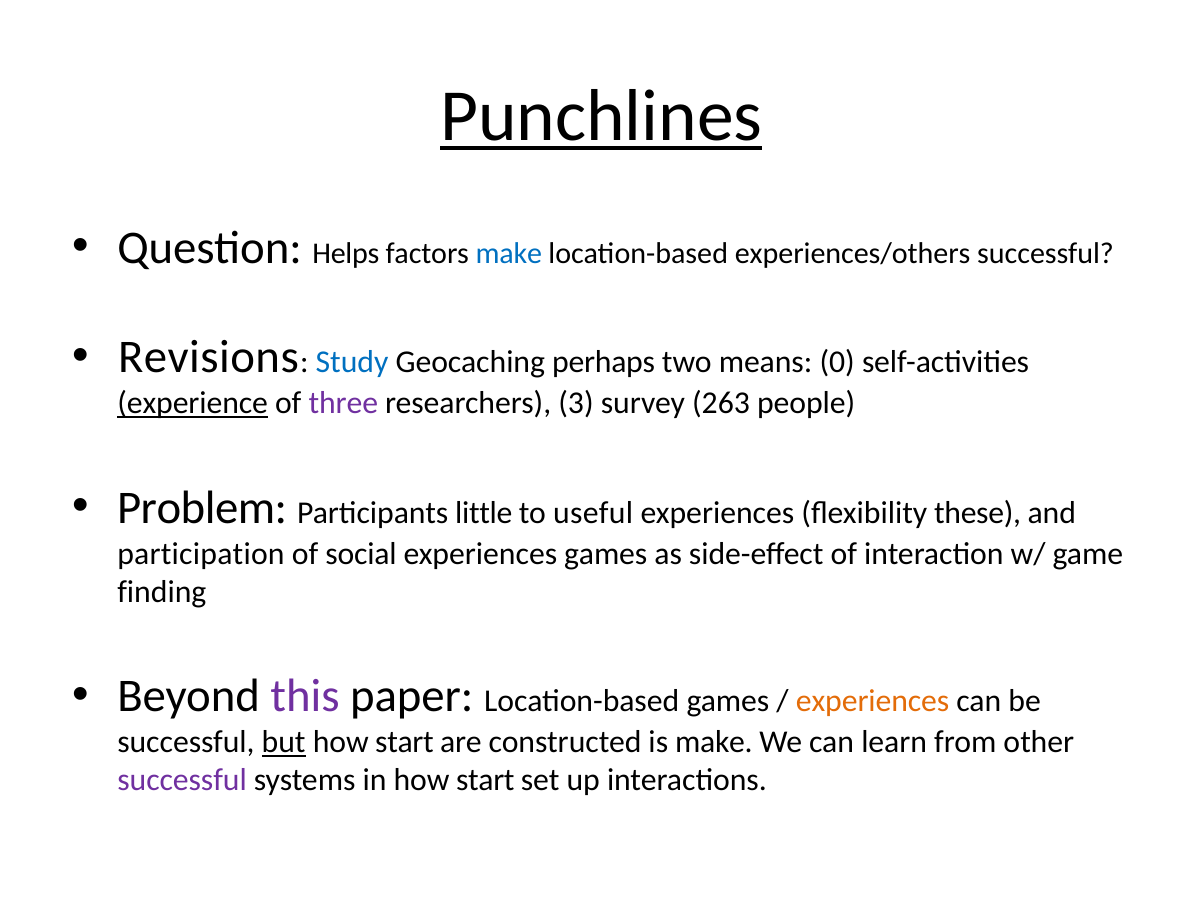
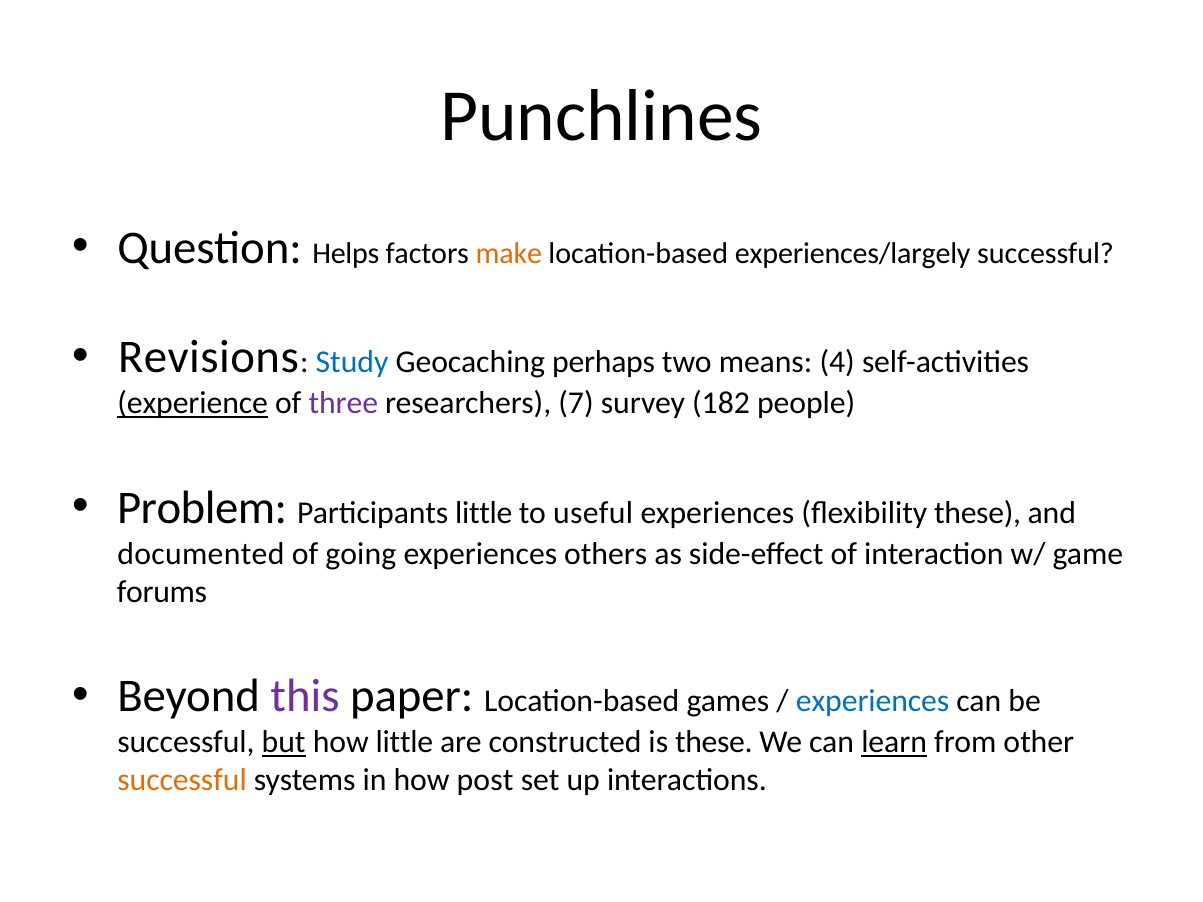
Punchlines underline: present -> none (601, 116)
make colour: blue -> orange (509, 253)
experiences/others: experiences/others -> experiences/largely (853, 253)
0: 0 -> 4 (837, 363)
3: 3 -> 7 (576, 404)
263: 263 -> 182 (721, 404)
participation: participation -> documented (201, 554)
social: social -> going (361, 554)
experiences games: games -> others (606, 554)
finding: finding -> forums (162, 592)
experiences colour: orange -> blue (873, 701)
start: start -> little (404, 742)
is make: make -> these (714, 742)
learn underline: none -> present (894, 742)
successful colour: purple -> orange (182, 781)
in how start: start -> post (485, 781)
